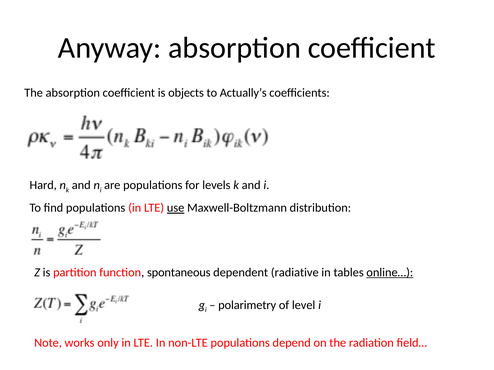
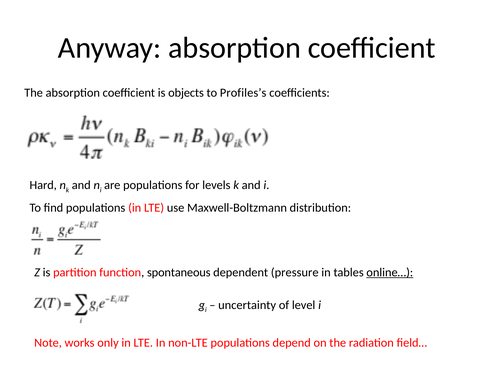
Actually’s: Actually’s -> Profiles’s (243, 93)
use underline: present -> none (176, 208)
radiative: radiative -> pressure (295, 273)
polarimetry: polarimetry -> uncertainty (247, 305)
